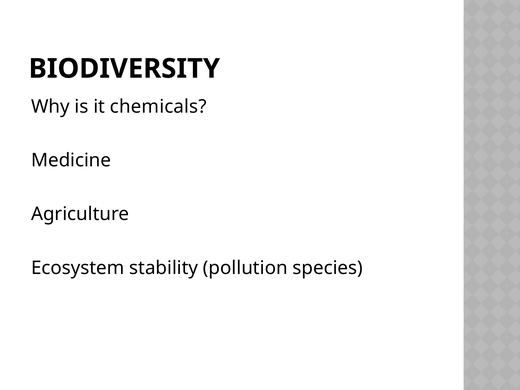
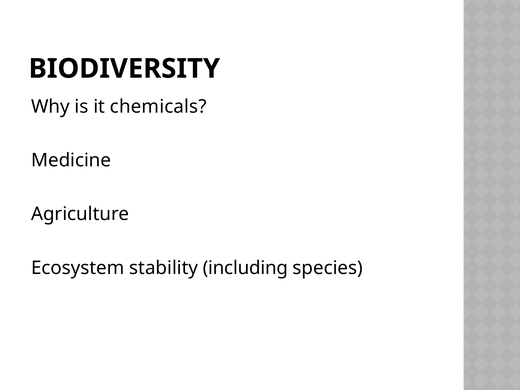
pollution: pollution -> including (245, 268)
